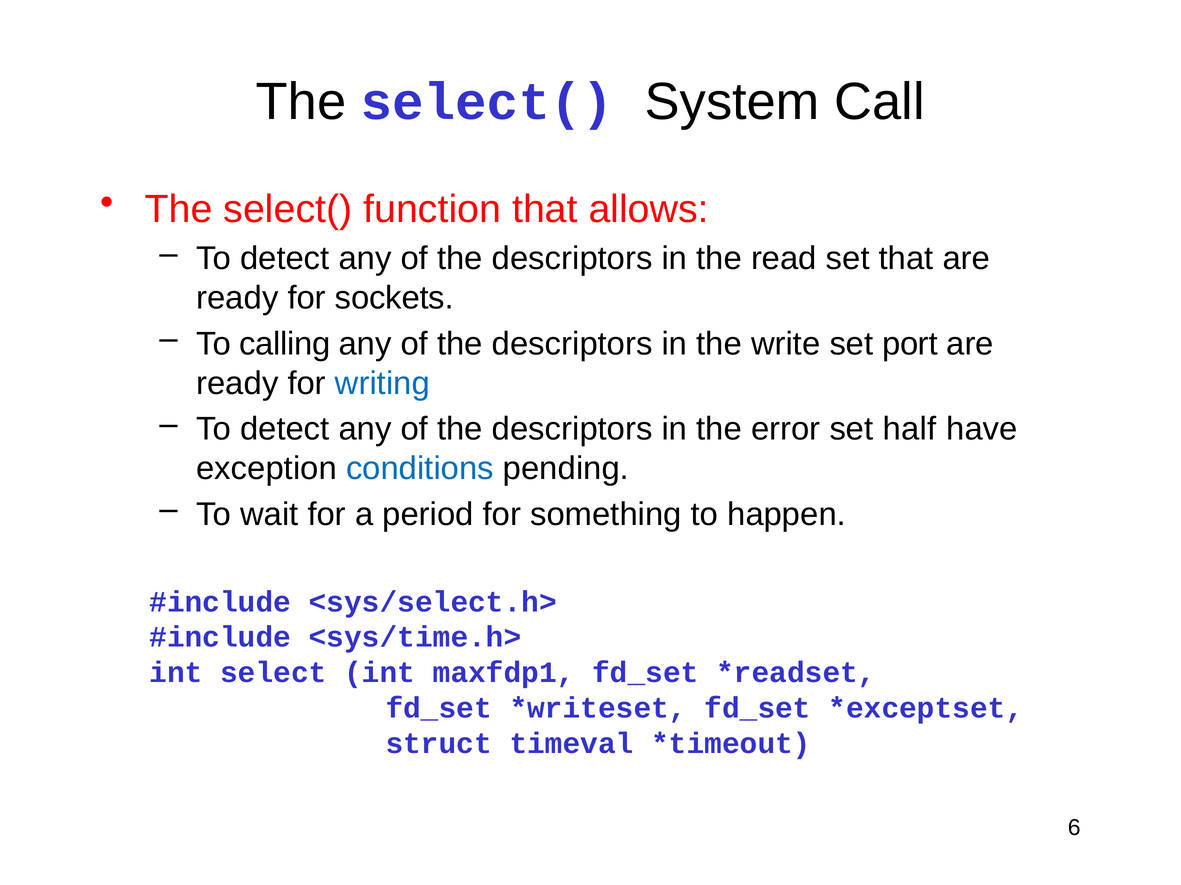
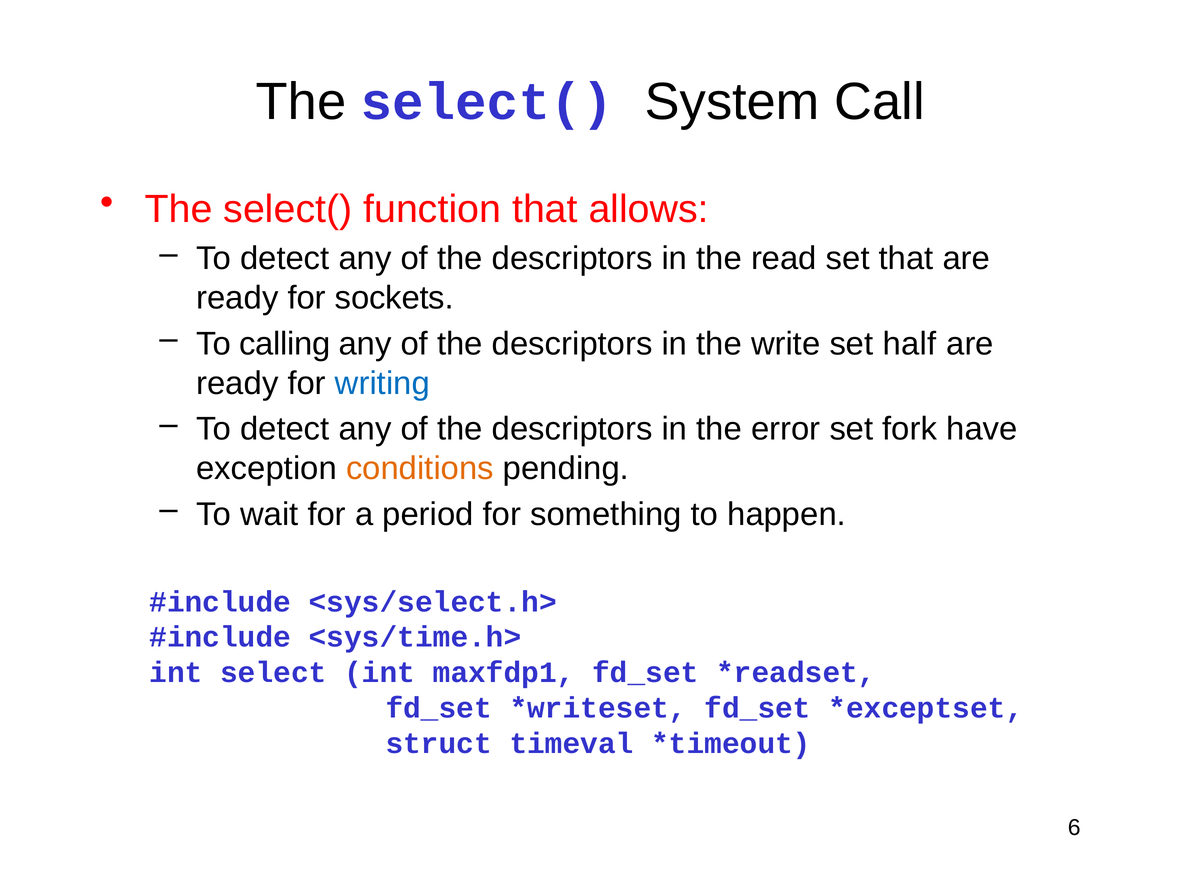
port: port -> half (910, 344)
half: half -> fork (910, 429)
conditions colour: blue -> orange (420, 469)
